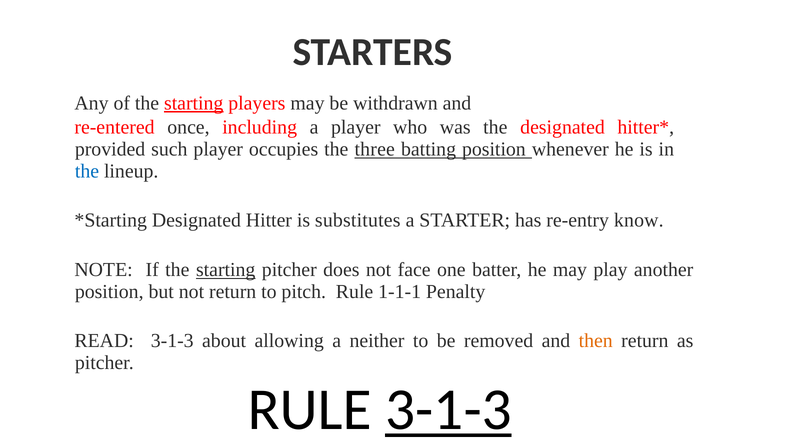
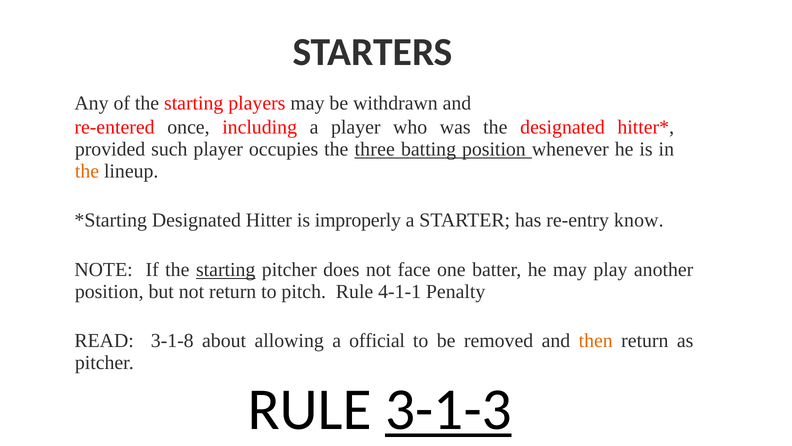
starting underline: present -> none (194, 103)
the colour: blue -> orange (87, 171)
substitutes: substitutes -> improperly (358, 220)
1-1-1: 1-1-1 -> 4-1-1 (400, 291)
READ 3-1-3: 3-1-3 -> 3-1-8 (172, 341)
neither: neither -> official (377, 341)
